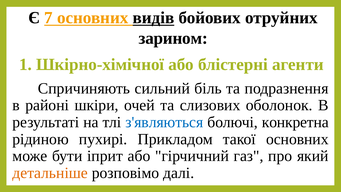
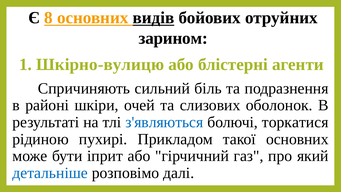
7: 7 -> 8 (49, 18)
Шкірно-хімічної: Шкірно-хімічної -> Шкірно-вулицю (100, 64)
конкретна: конкретна -> торкатися (295, 122)
детальніше colour: orange -> blue (50, 173)
